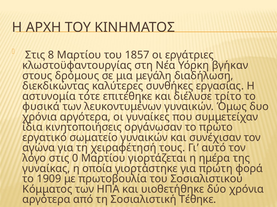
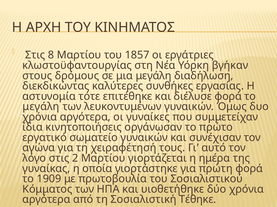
διέλυσε τρίτο: τρίτο -> φορά (228, 97)
φυσικά: φυσικά -> μεγάλη (41, 107)
0: 0 -> 2 (75, 159)
